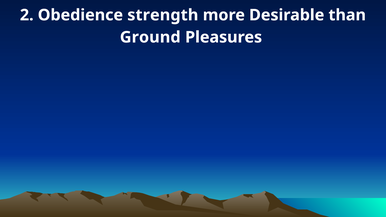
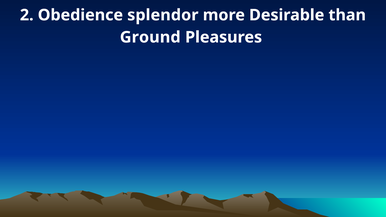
strength: strength -> splendor (163, 15)
